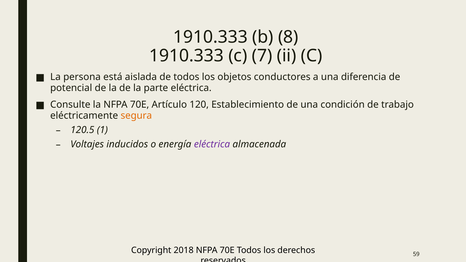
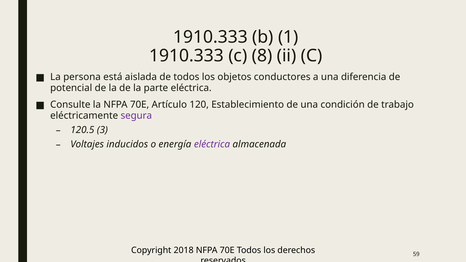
8: 8 -> 1 (288, 37)
7: 7 -> 8 (262, 56)
segura colour: orange -> purple (136, 116)
1: 1 -> 3 (102, 130)
